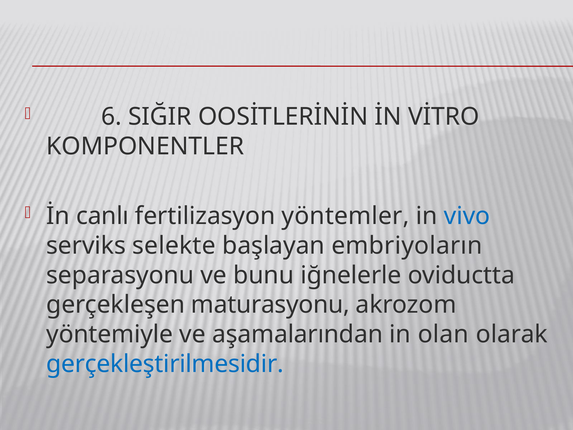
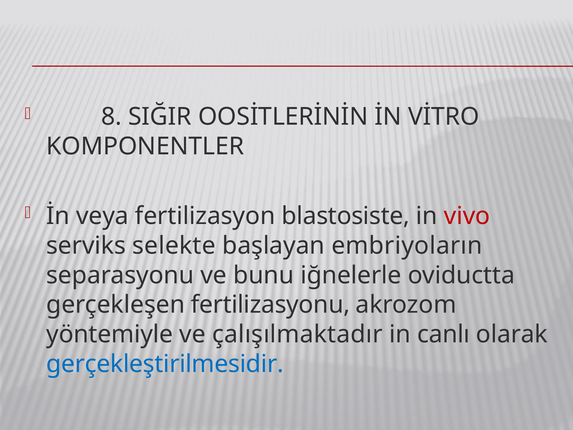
6: 6 -> 8 (111, 117)
canlı: canlı -> veya (102, 216)
yöntemler: yöntemler -> blastosiste (346, 216)
vivo colour: blue -> red (467, 216)
maturasyonu: maturasyonu -> fertilizasyonu (270, 305)
aşamalarından: aşamalarından -> çalışılmaktadır (297, 334)
olan: olan -> canlı (444, 334)
